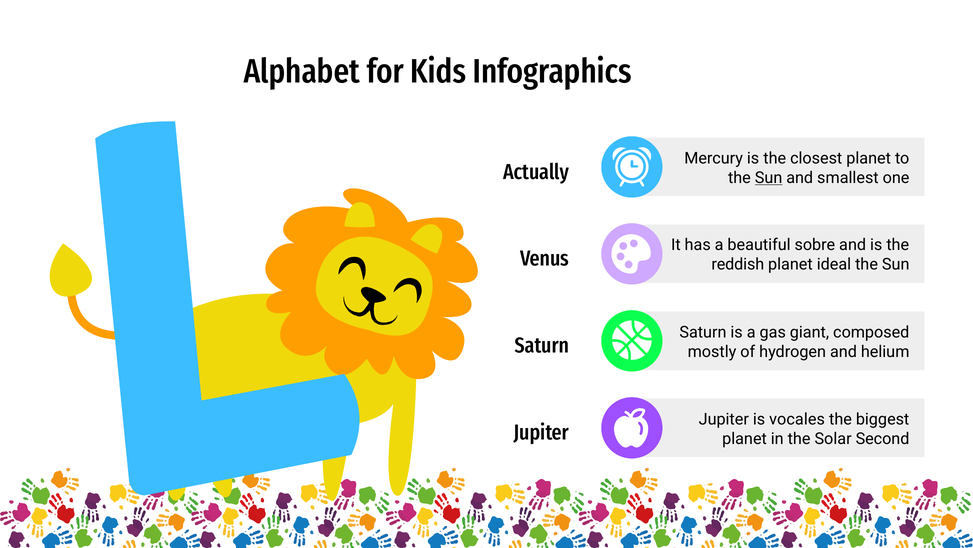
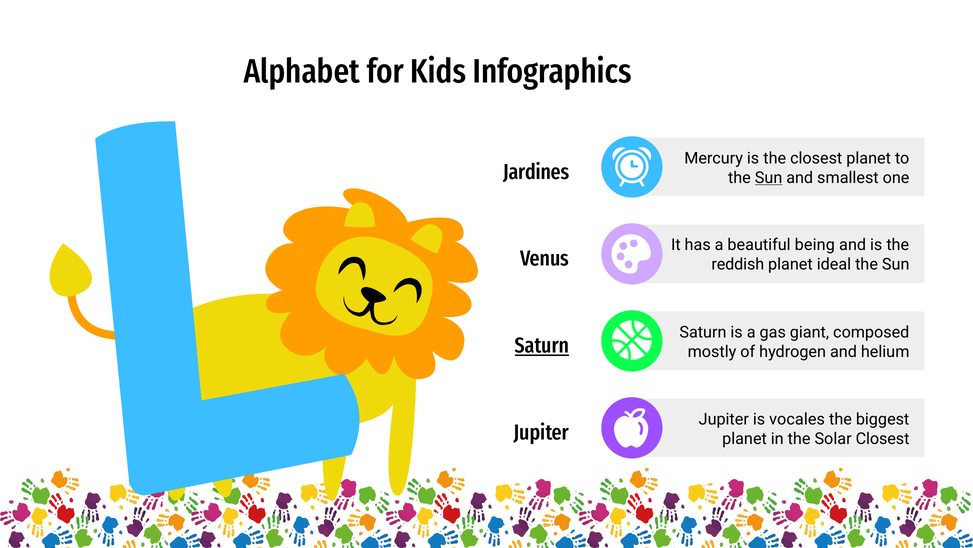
Actually: Actually -> Jardines (536, 172)
sobre: sobre -> being (815, 245)
Saturn underline: none -> present (542, 345)
Solar Second: Second -> Closest (883, 438)
